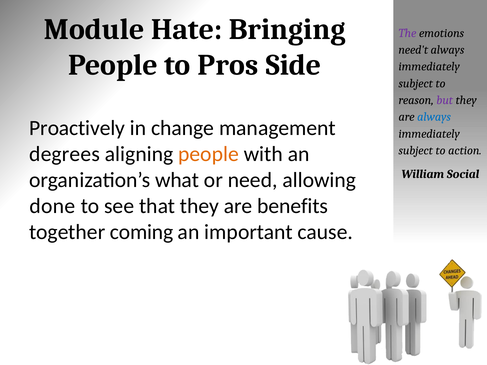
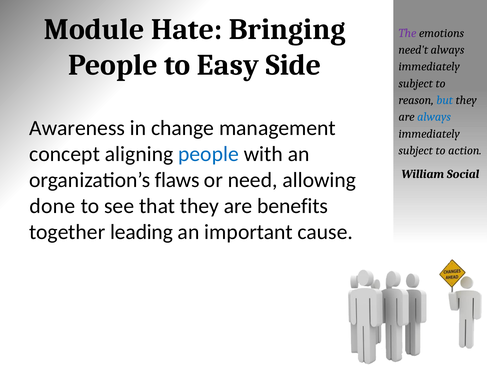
Pros: Pros -> Easy (228, 65)
but colour: purple -> blue (445, 100)
Proactively: Proactively -> Awareness (77, 128)
degrees: degrees -> concept (65, 154)
people colour: orange -> blue (208, 154)
what: what -> flaws (177, 180)
coming: coming -> leading (142, 232)
